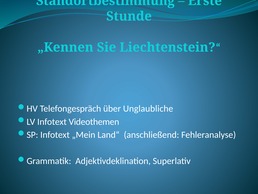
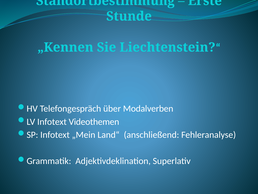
Unglaubliche: Unglaubliche -> Modalverben (148, 108)
